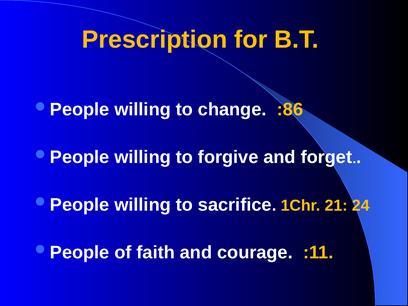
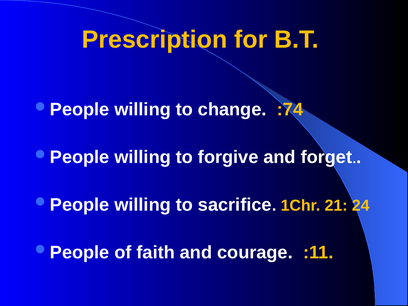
:86: :86 -> :74 (290, 110)
